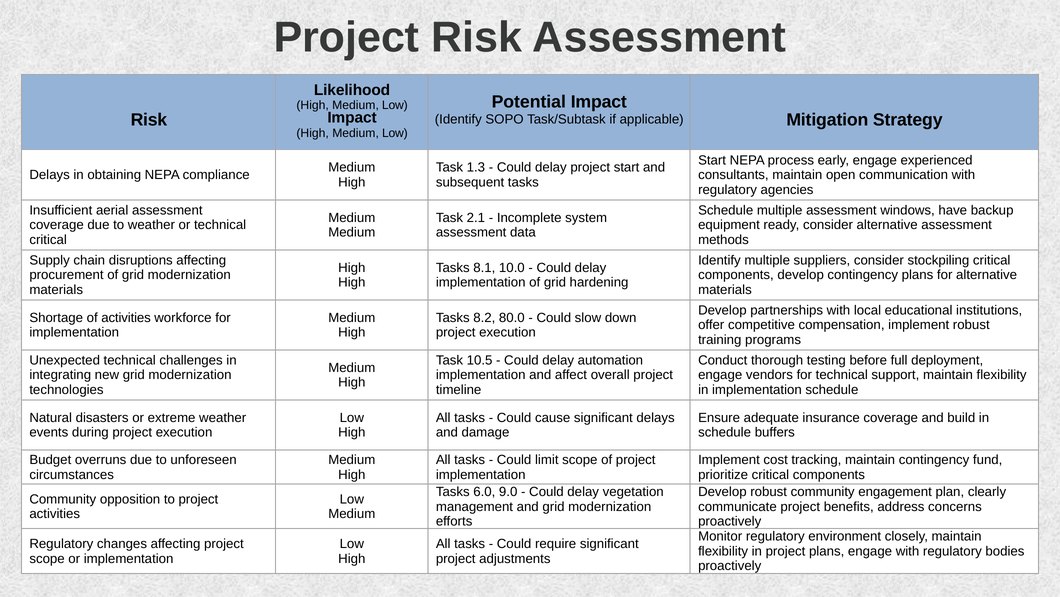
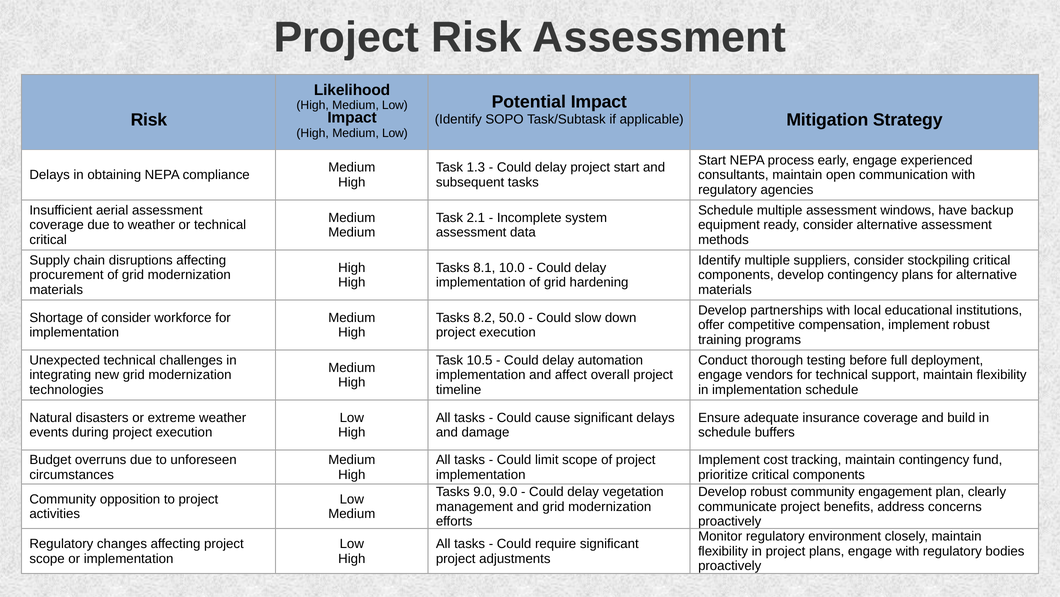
of activities: activities -> consider (126, 317)
80.0: 80.0 -> 50.0 (512, 317)
Tasks 6.0: 6.0 -> 9.0 (484, 491)
